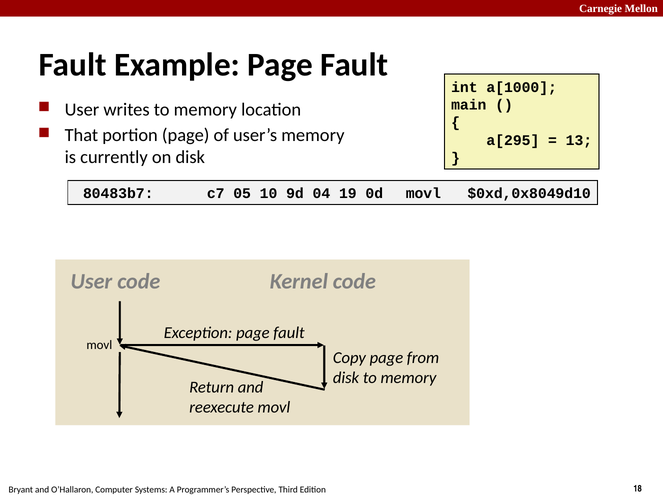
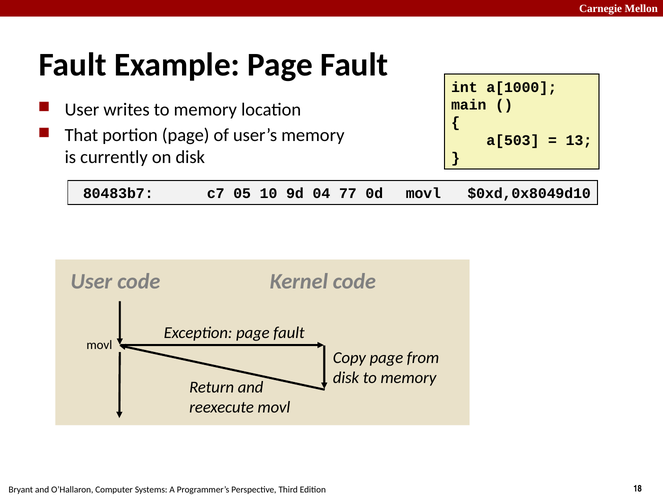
a[295: a[295 -> a[503 (513, 140)
19: 19 -> 77 (348, 194)
